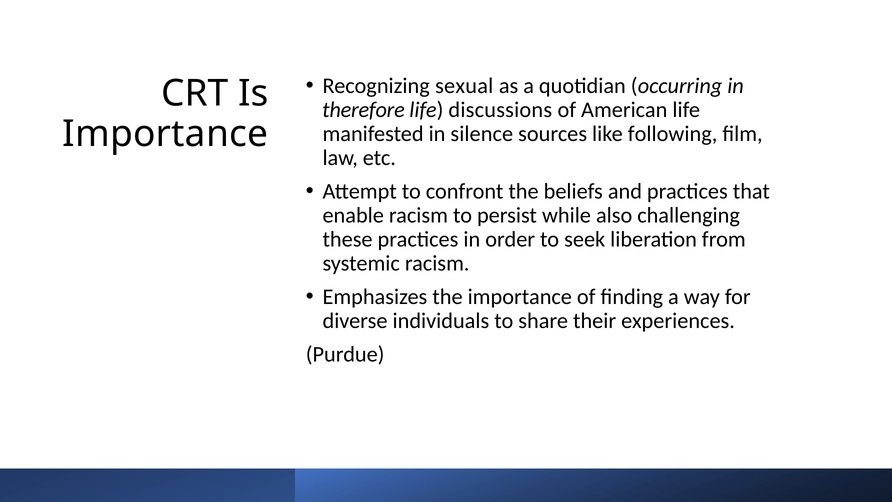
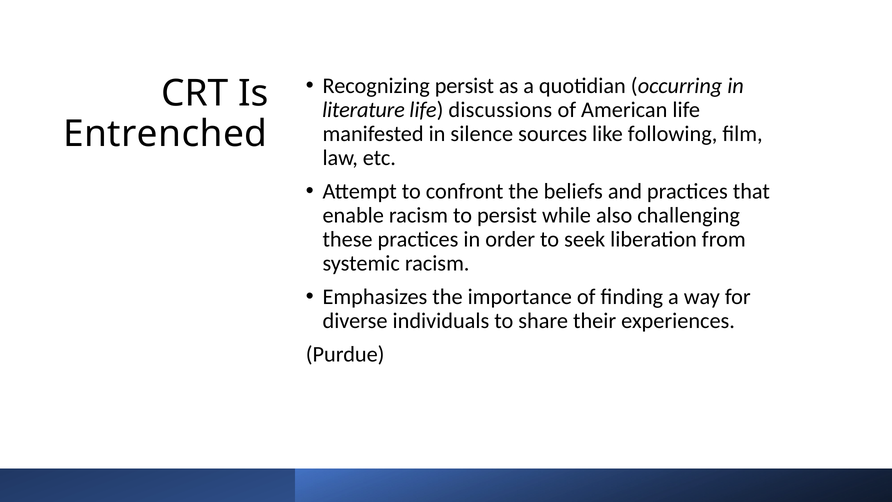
Recognizing sexual: sexual -> persist (464, 86)
therefore: therefore -> literature (363, 110)
Importance: Importance -> Entrenched (165, 134)
